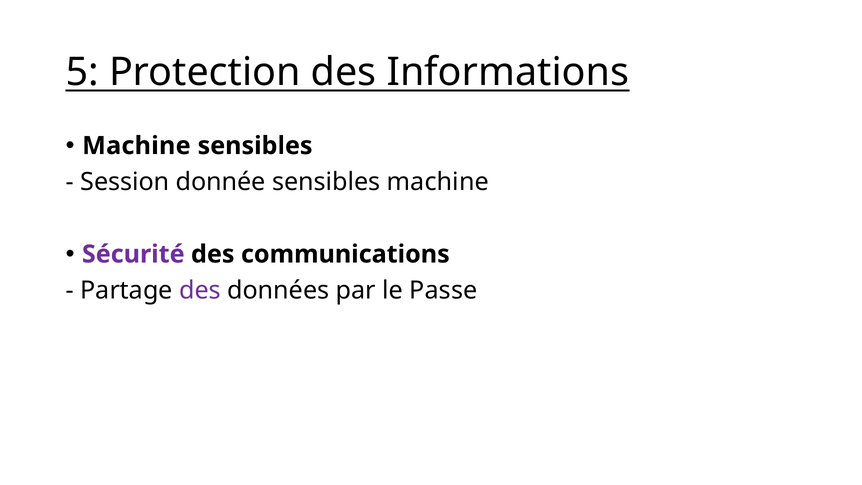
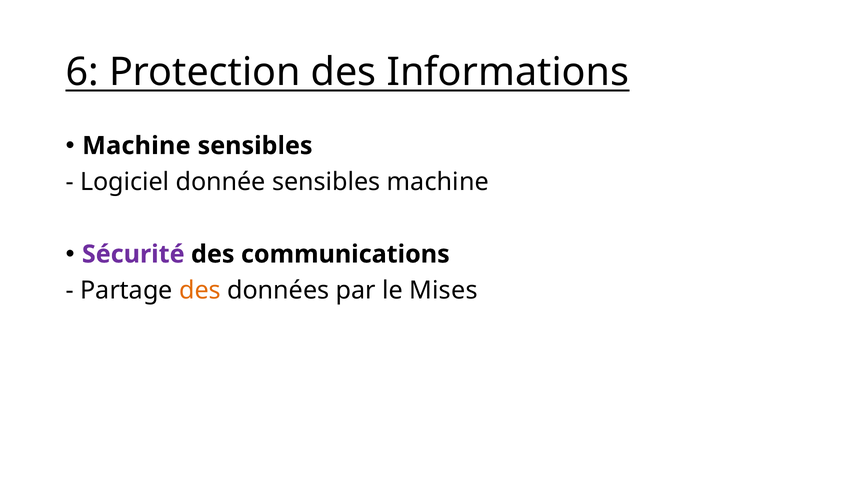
5: 5 -> 6 (82, 72)
Session: Session -> Logiciel (125, 182)
des colour: purple -> orange (200, 290)
Passe: Passe -> Mises (443, 290)
